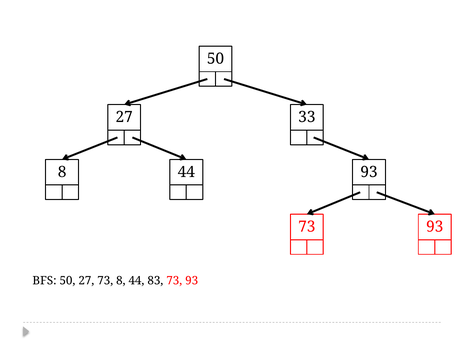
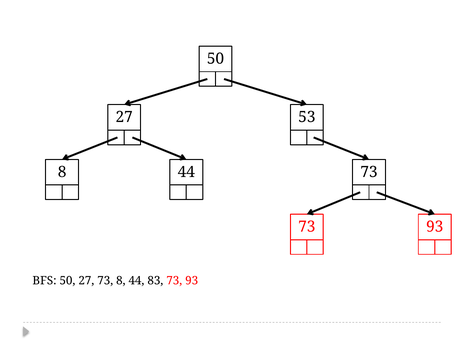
33: 33 -> 53 (307, 117)
44 93: 93 -> 73 (369, 172)
